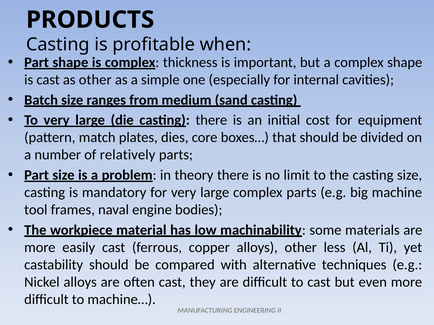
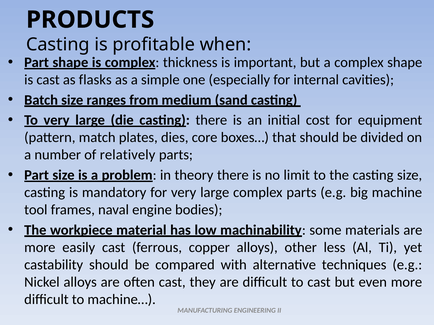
as other: other -> flasks (95, 80)
